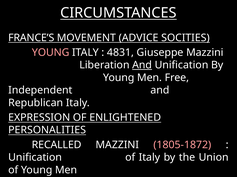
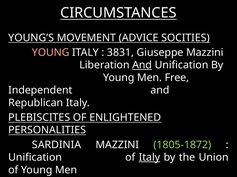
FRANCE’S: FRANCE’S -> YOUNG’S (31, 38)
4831: 4831 -> 3831 (120, 53)
EXPRESSION: EXPRESSION -> PLEBISCITES (39, 118)
RECALLED: RECALLED -> SARDINIA (57, 145)
1805-1872 colour: pink -> light green (182, 145)
Italy underline: none -> present (149, 158)
